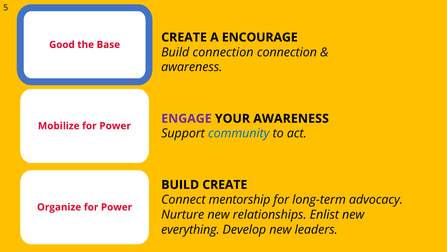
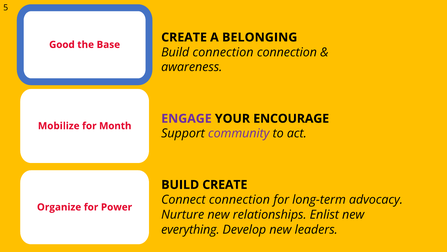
ENCOURAGE: ENCOURAGE -> BELONGING (260, 37)
YOUR AWARENESS: AWARENESS -> ENCOURAGE (291, 118)
Mobilize for Power: Power -> Month (115, 126)
community colour: blue -> purple (239, 133)
Connect mentorship: mentorship -> connection (239, 199)
